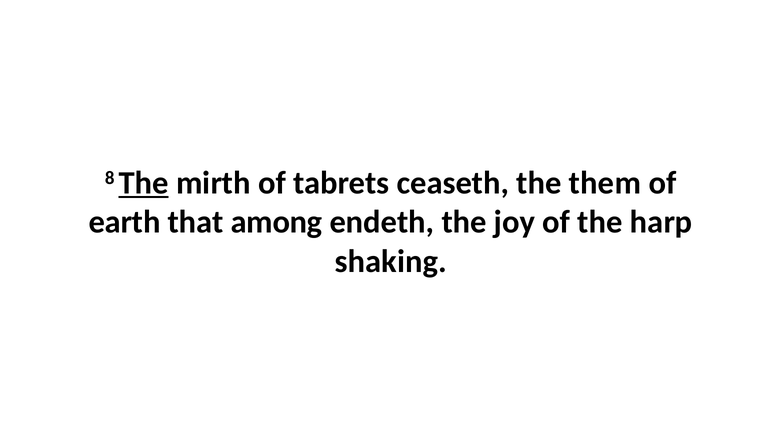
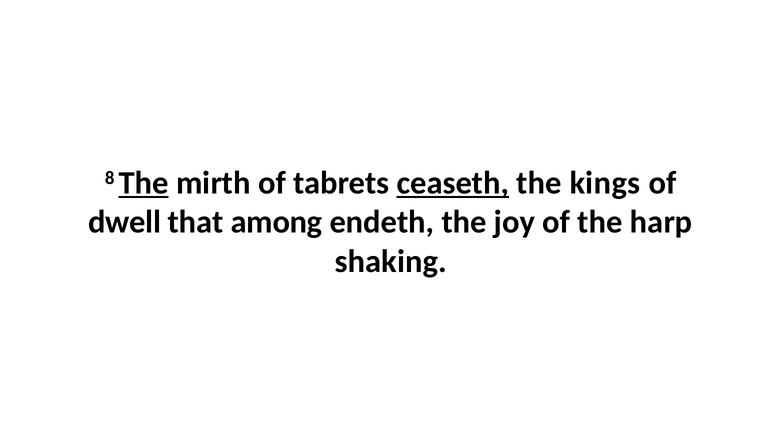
ceaseth underline: none -> present (453, 183)
them: them -> kings (605, 183)
earth: earth -> dwell (125, 222)
